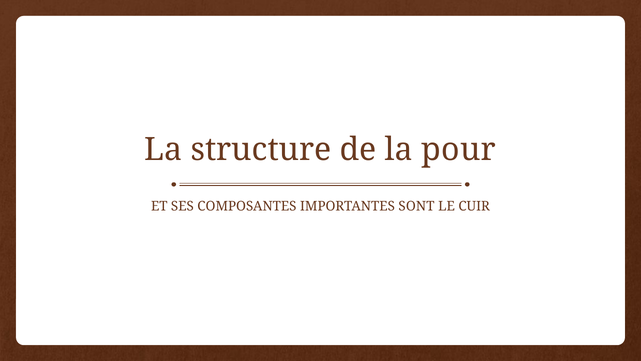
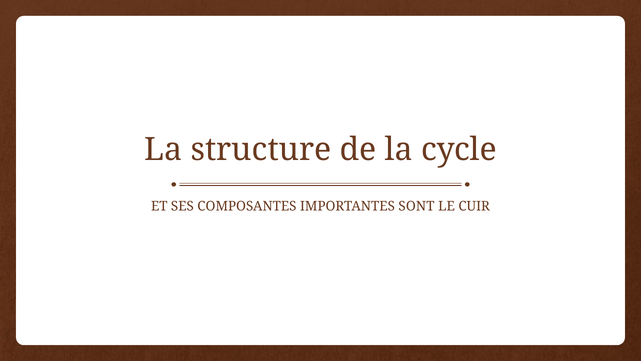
pour: pour -> cycle (459, 150)
